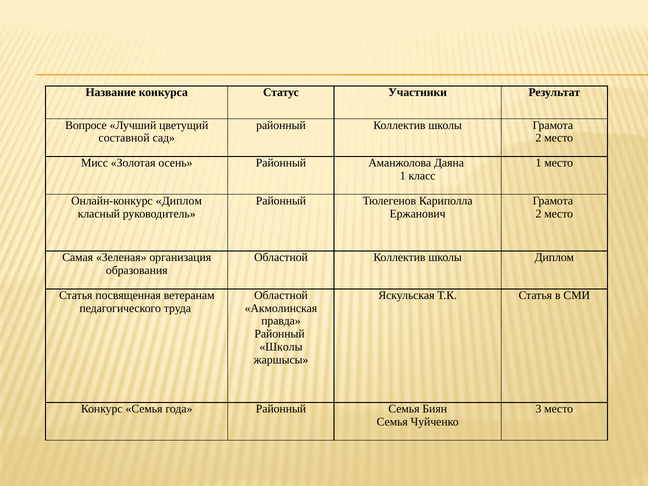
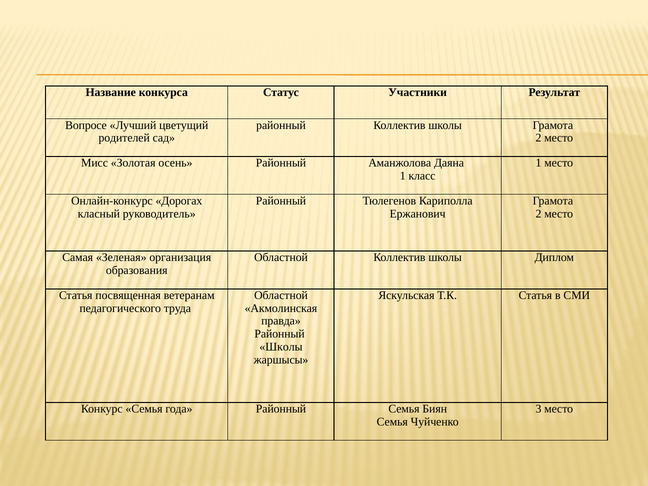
составной: составной -> родителей (124, 138)
Онлайн-конкурс Диплом: Диплом -> Дорогах (179, 201)
